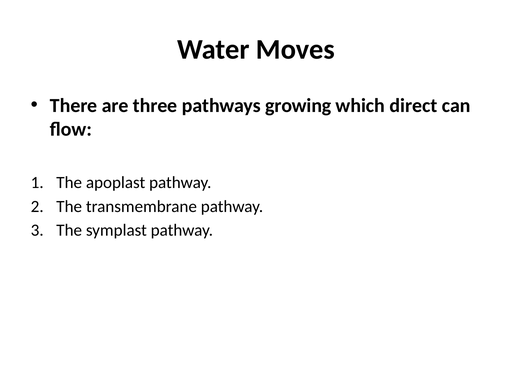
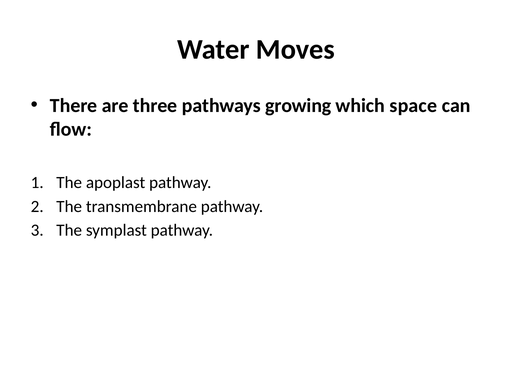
direct: direct -> space (413, 105)
